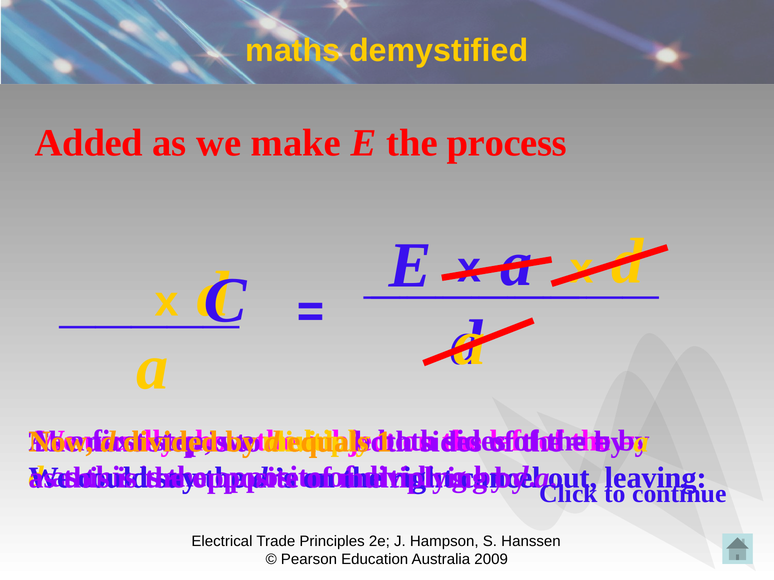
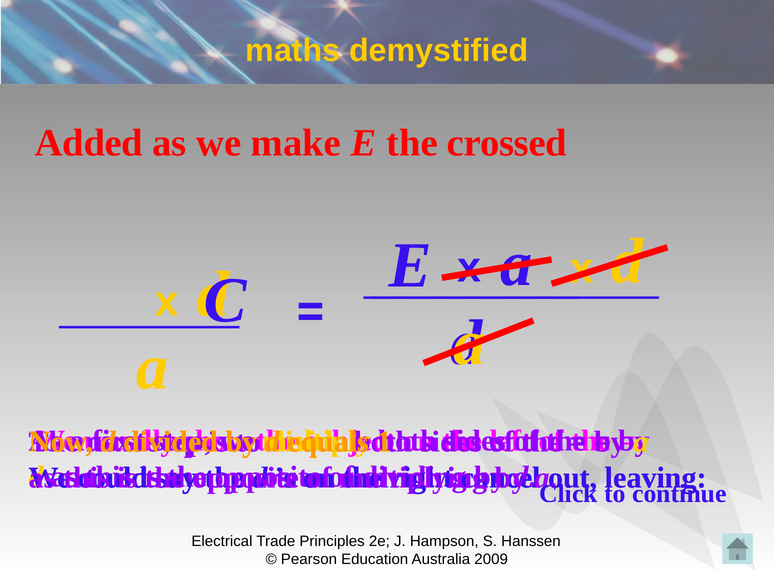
process: process -> crossed (507, 143)
